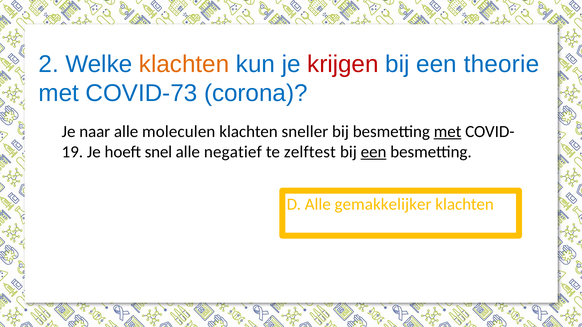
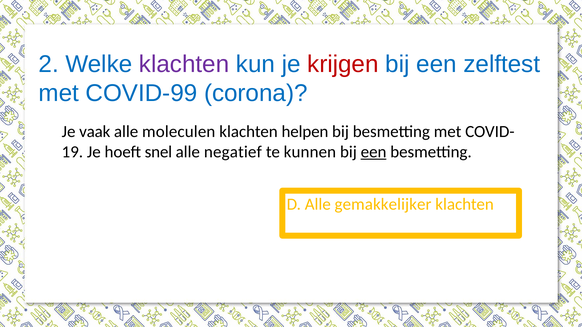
klachten colour: orange -> purple (184, 64)
theorie: theorie -> zelftest (502, 64)
COVID-73: COVID-73 -> COVID-99 (141, 93)
naar: naar -> vaak (95, 132)
sneller: sneller -> helpen (305, 132)
met underline: present -> none (448, 132)
zelftest: zelftest -> kunnen (310, 152)
